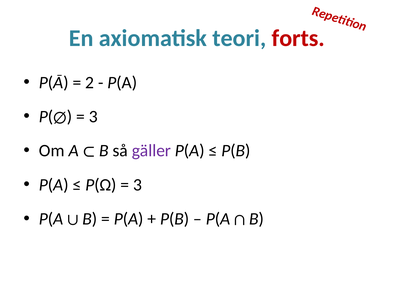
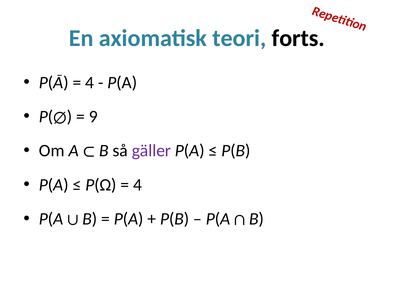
forts colour: red -> black (298, 38)
2: 2 -> 4 (90, 83)
3: 3 -> 9 (93, 117)
3: 3 -> 4 (137, 185)
